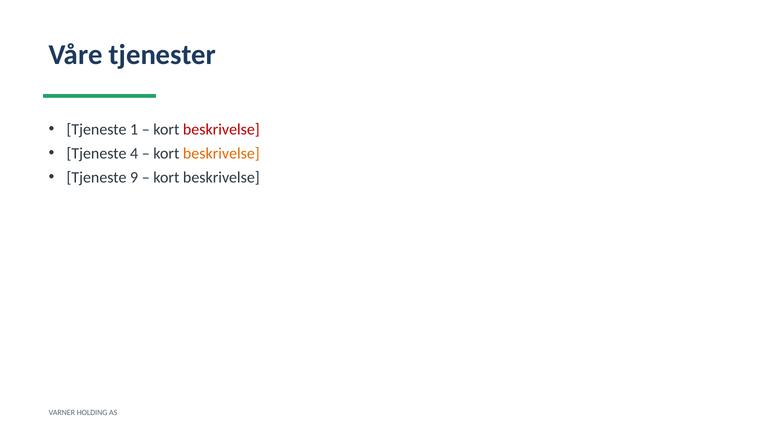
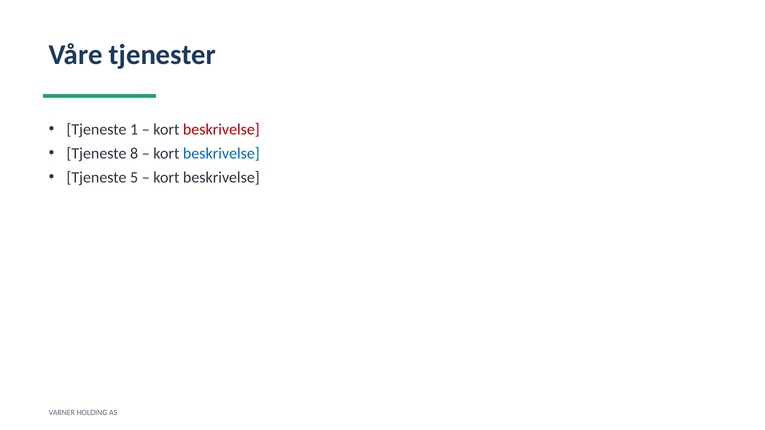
4: 4 -> 8 (134, 153)
beskrivelse colour: orange -> blue (221, 153)
9: 9 -> 5 (134, 177)
